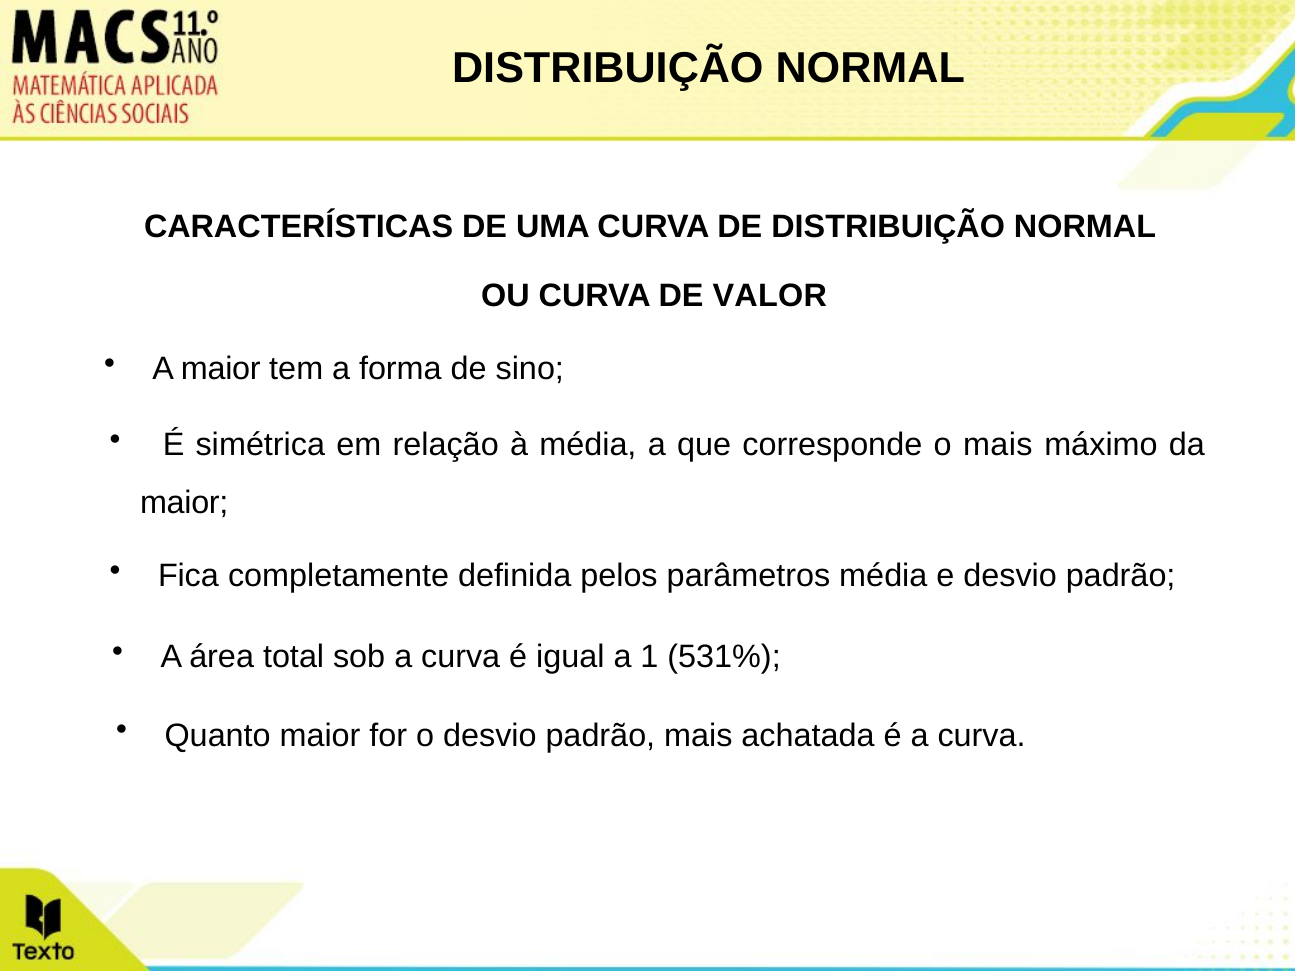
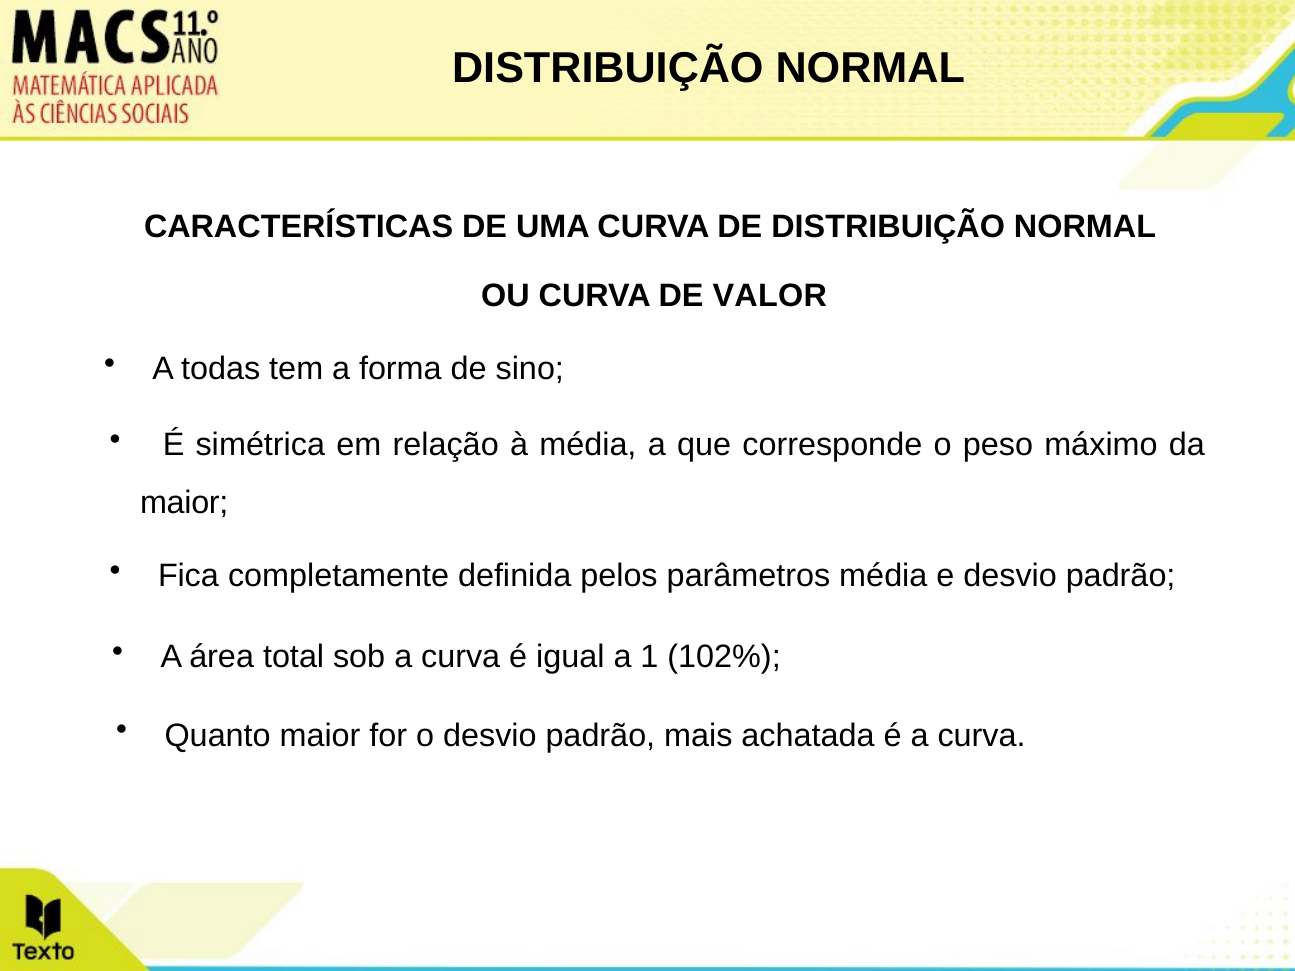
A maior: maior -> todas (221, 369)
o mais: mais -> peso (998, 445)
531%: 531% -> 102% (724, 657)
